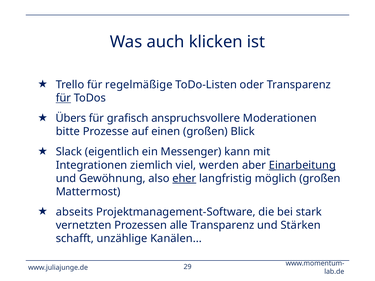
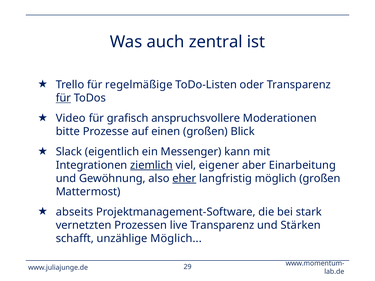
klicken: klicken -> zentral (216, 42)
Übers: Übers -> Video (71, 118)
ziemlich underline: none -> present (151, 165)
werden: werden -> eigener (219, 165)
Einarbeitung underline: present -> none (302, 165)
alle: alle -> live (179, 225)
unzählige Kanälen: Kanälen -> Möglich (176, 239)
